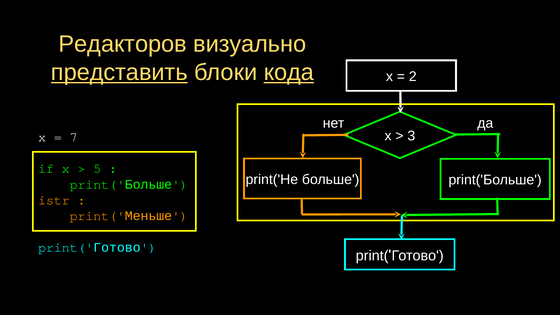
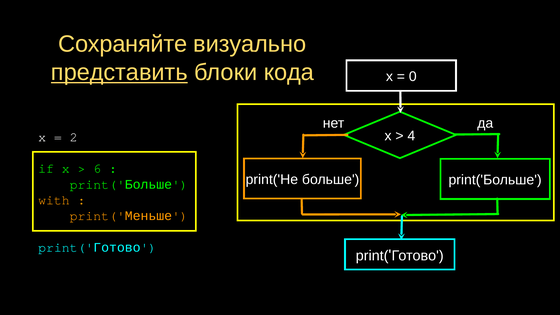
Редакторов: Редакторов -> Сохраняйте (123, 44)
кода underline: present -> none (289, 72)
2: 2 -> 0 (413, 77)
3: 3 -> 4 (411, 136)
7: 7 -> 2 (74, 137)
5: 5 -> 6 (97, 169)
istr: istr -> with (54, 200)
